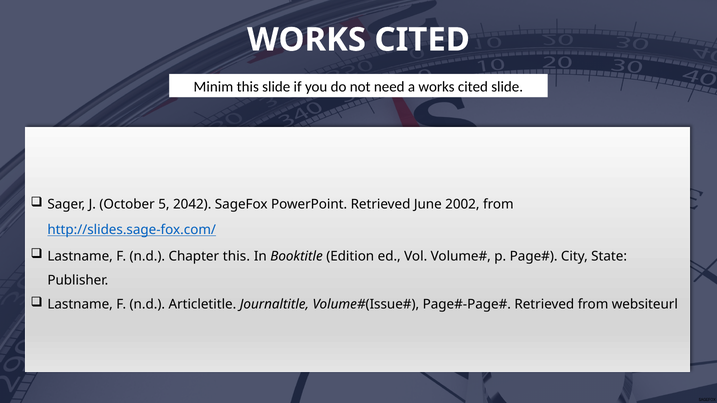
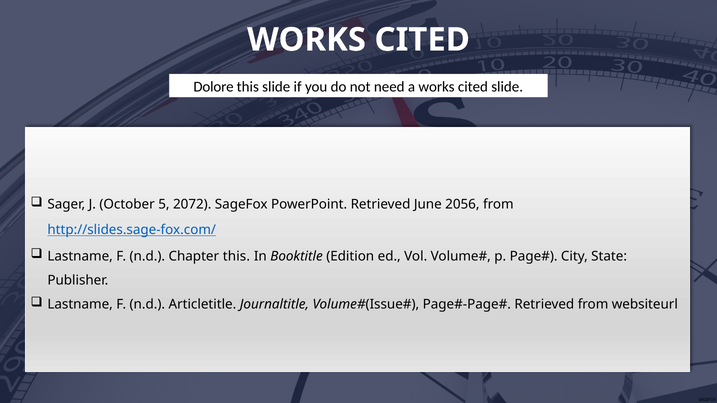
Minim: Minim -> Dolore (214, 87)
2042: 2042 -> 2072 (192, 205)
2002: 2002 -> 2056 (462, 205)
